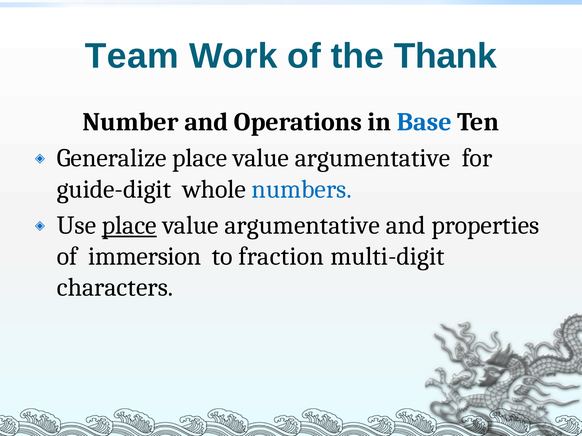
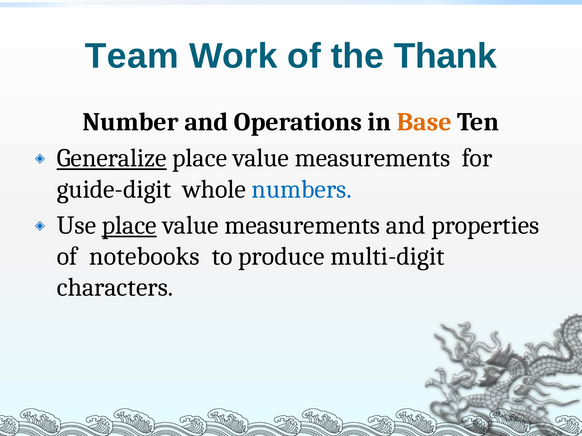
Base colour: blue -> orange (424, 122)
Generalize underline: none -> present (112, 158)
argumentative: argumentative -> measurements (373, 158)
argumentative: argumentative -> measurements (302, 226)
immersion: immersion -> notebooks (144, 257)
fraction: fraction -> produce (281, 257)
